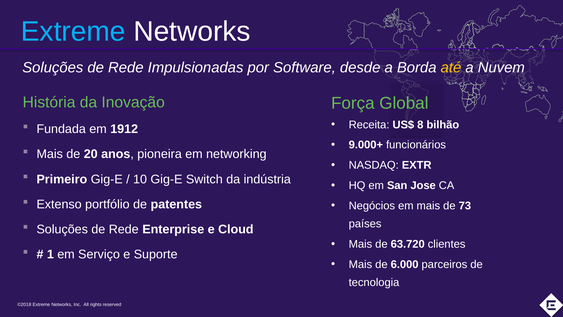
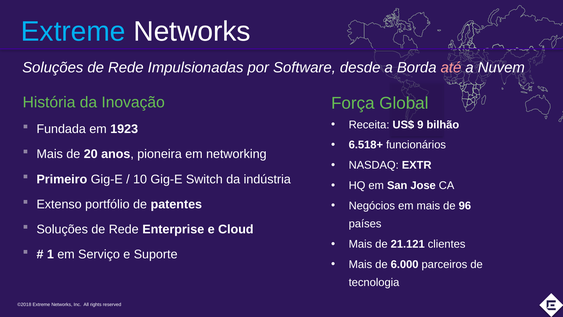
até colour: yellow -> pink (451, 68)
8: 8 -> 9 (420, 125)
1912: 1912 -> 1923 (124, 129)
9.000+: 9.000+ -> 6.518+ (366, 145)
73: 73 -> 96 (465, 206)
63.720: 63.720 -> 21.121 (408, 244)
